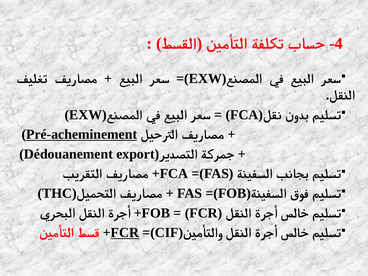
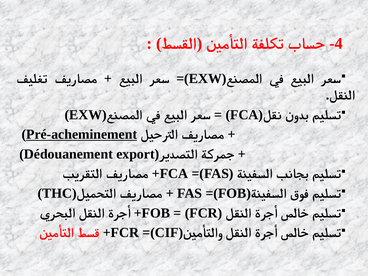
FCR underline: present -> none (125, 233)
